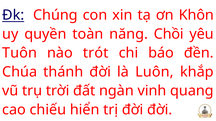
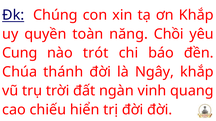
ơn Khôn: Khôn -> Khắp (196, 15)
Tuôn: Tuôn -> Cung (20, 53)
Luôn: Luôn -> Ngây (155, 72)
